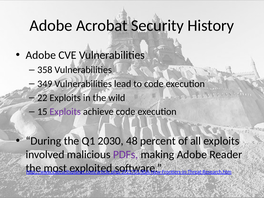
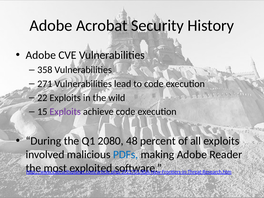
349: 349 -> 271 (45, 84)
2030: 2030 -> 2080 (111, 141)
PDFs colour: purple -> blue (126, 155)
